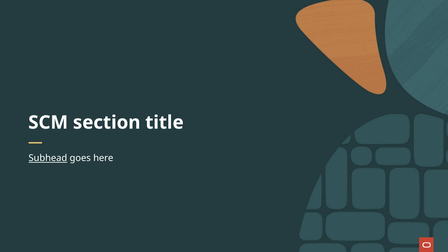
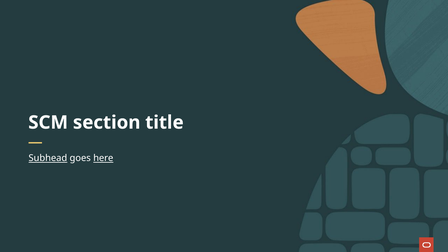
here underline: none -> present (103, 158)
